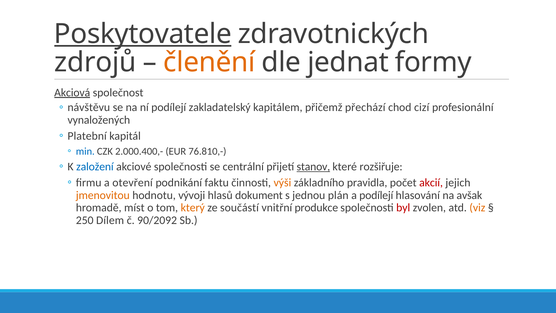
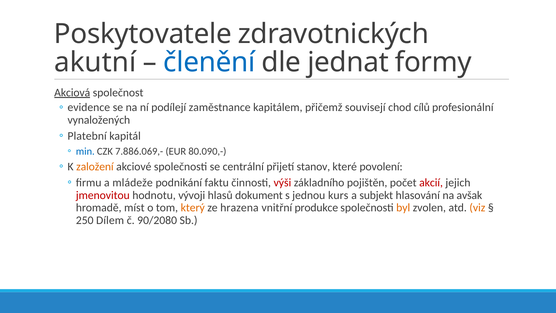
Poskytovatele underline: present -> none (143, 34)
zdrojů: zdrojů -> akutní (95, 62)
členění colour: orange -> blue (209, 62)
návštěvu: návštěvu -> evidence (89, 107)
zakladatelský: zakladatelský -> zaměstnance (220, 107)
přechází: přechází -> souvisejí (365, 107)
cizí: cizí -> cílů (422, 107)
2.000.400,-: 2.000.400,- -> 7.886.069,- (139, 151)
76.810,-: 76.810,- -> 80.090,- (207, 151)
založení colour: blue -> orange (95, 167)
stanov underline: present -> none (313, 167)
rozšiřuje: rozšiřuje -> povolení (381, 167)
otevření: otevření -> mládeže (133, 183)
výši colour: orange -> red (282, 183)
pravidla: pravidla -> pojištěn (367, 183)
jmenovitou colour: orange -> red (103, 195)
plán: plán -> kurs (338, 195)
a podílejí: podílejí -> subjekt (376, 195)
součástí: součástí -> hrazena (239, 208)
byl colour: red -> orange (403, 208)
90/2092: 90/2092 -> 90/2080 (157, 220)
